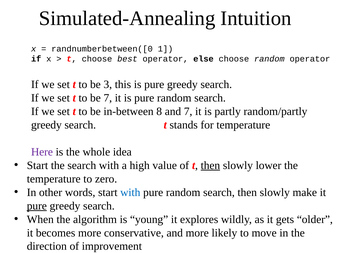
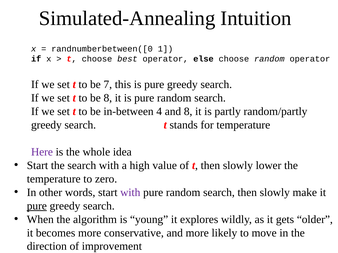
3: 3 -> 7 (108, 85)
be 7: 7 -> 8 (108, 98)
8: 8 -> 4 (159, 112)
and 7: 7 -> 8 (188, 112)
then underline: present -> none (210, 166)
with colour: blue -> purple (130, 193)
